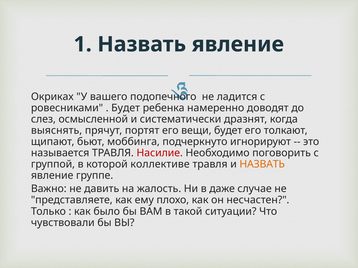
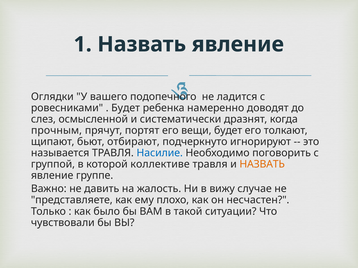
Окриках: Окриках -> Оглядки (52, 97)
выяснять: выяснять -> прочным (57, 131)
моббинга: моббинга -> отбирают (133, 142)
Насилие colour: red -> blue (160, 153)
даже: даже -> вижу (222, 189)
